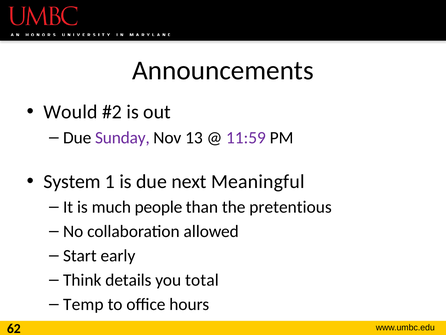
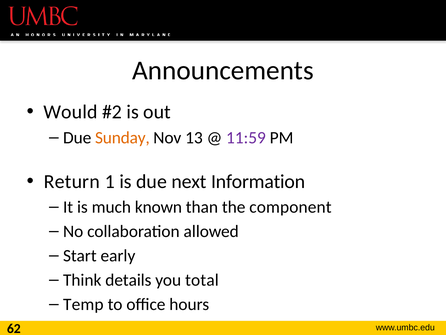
Sunday colour: purple -> orange (122, 137)
System: System -> Return (72, 181)
Meaningful: Meaningful -> Information (258, 181)
people: people -> known (158, 207)
pretentious: pretentious -> component (290, 207)
